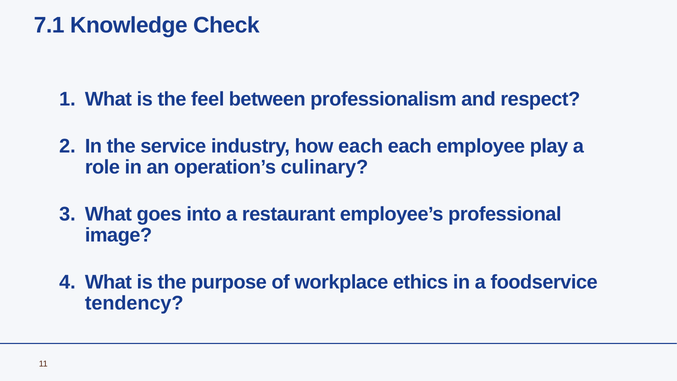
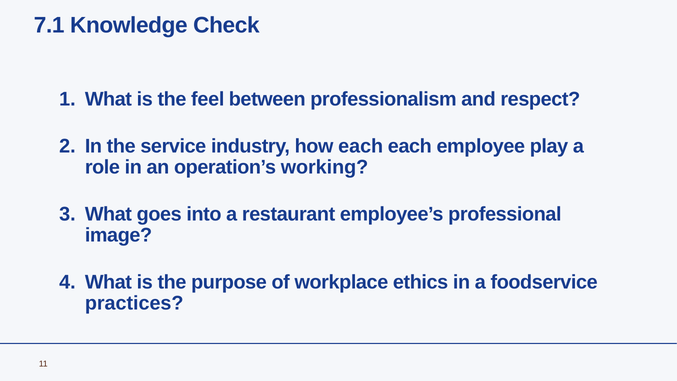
culinary: culinary -> working (324, 167)
tendency: tendency -> practices (134, 303)
